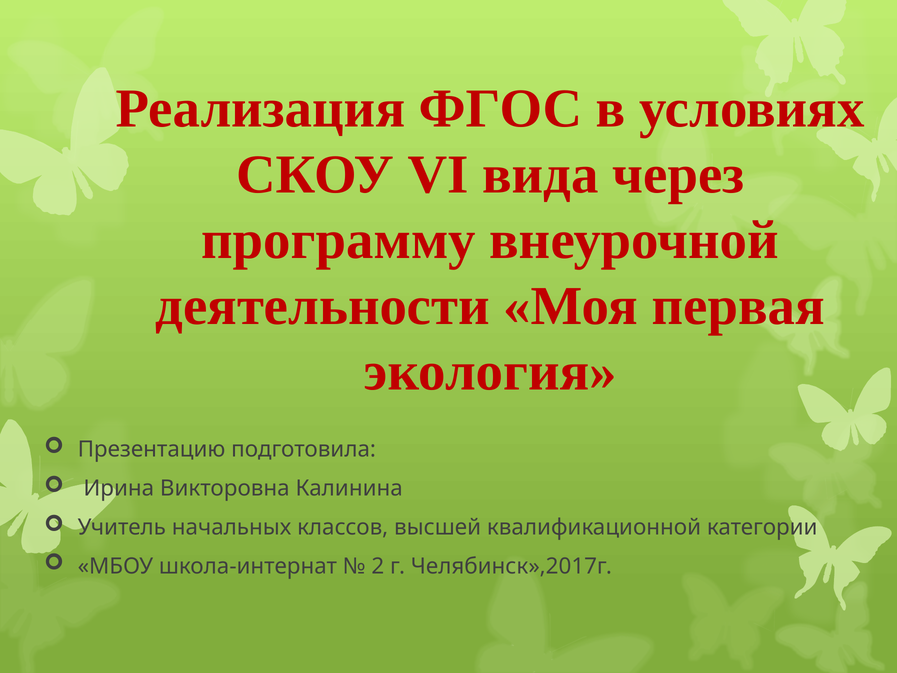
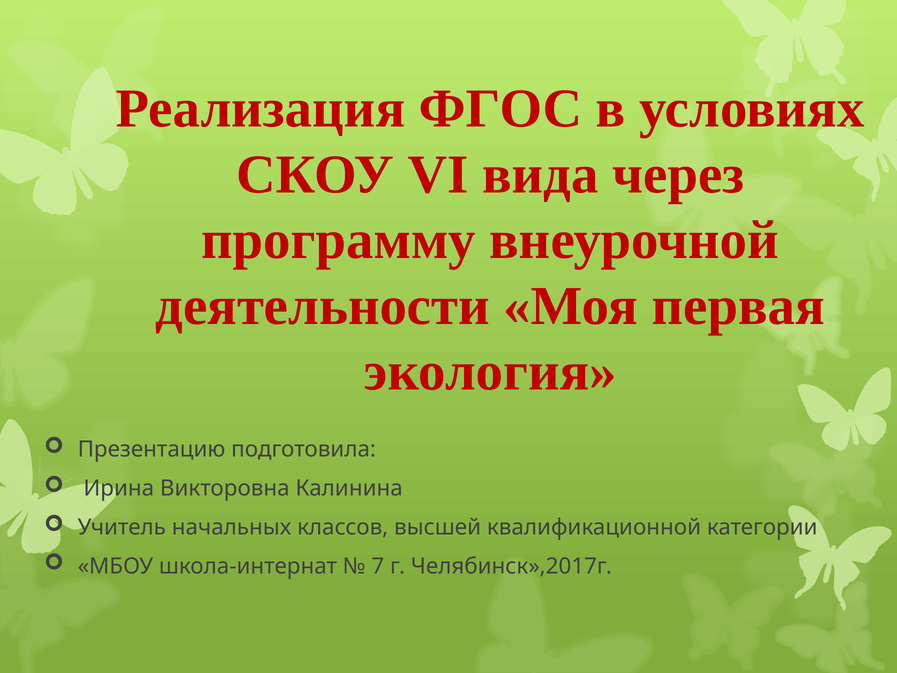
2: 2 -> 7 (378, 566)
